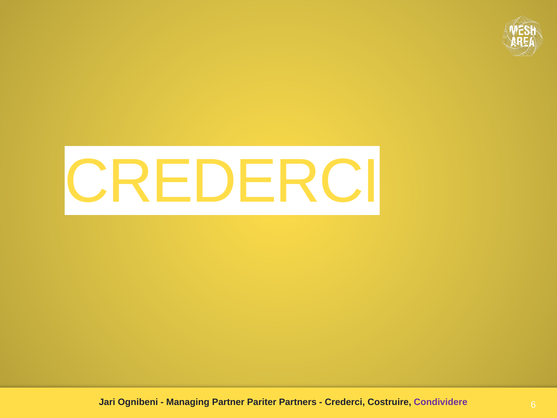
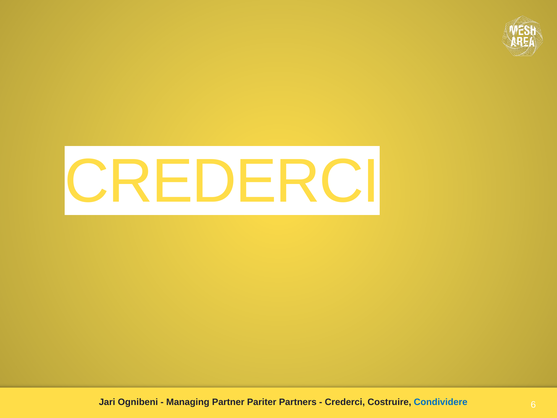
Condividere colour: purple -> blue (441, 402)
